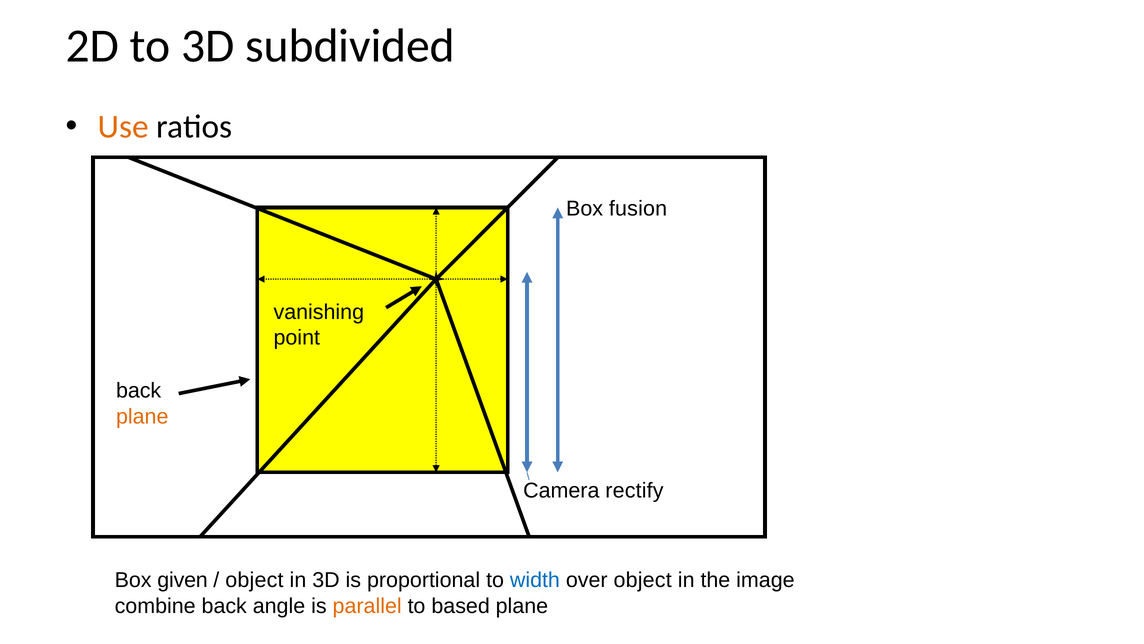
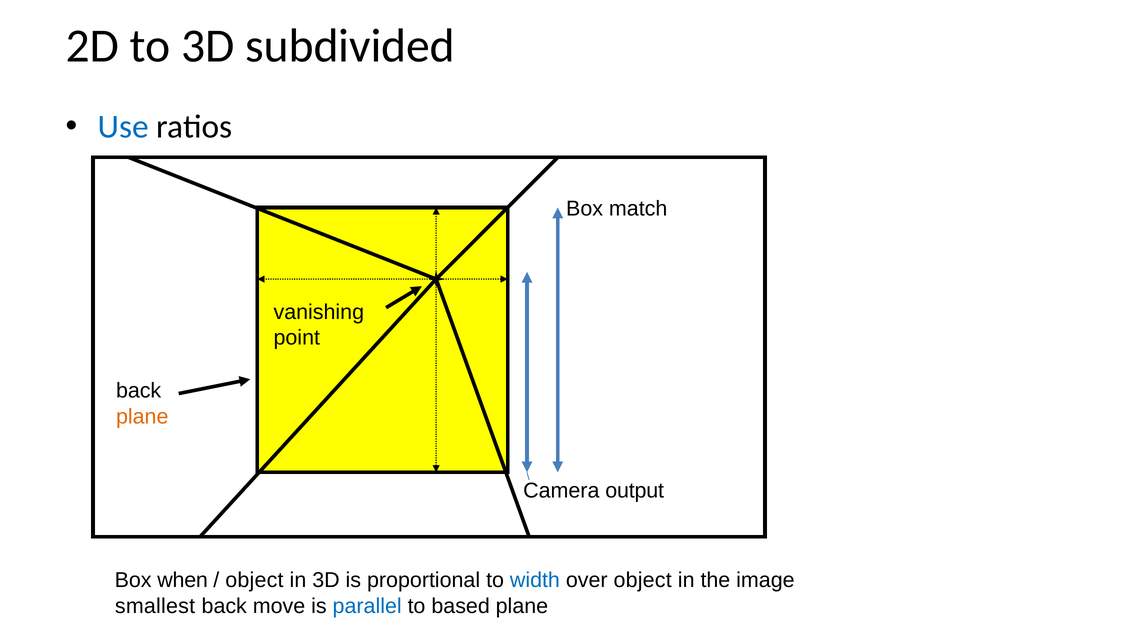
Use colour: orange -> blue (123, 127)
fusion: fusion -> match (638, 209)
rectify: rectify -> output (635, 490)
given: given -> when (183, 580)
combine: combine -> smallest (155, 606)
angle: angle -> move (279, 606)
parallel colour: orange -> blue (367, 606)
